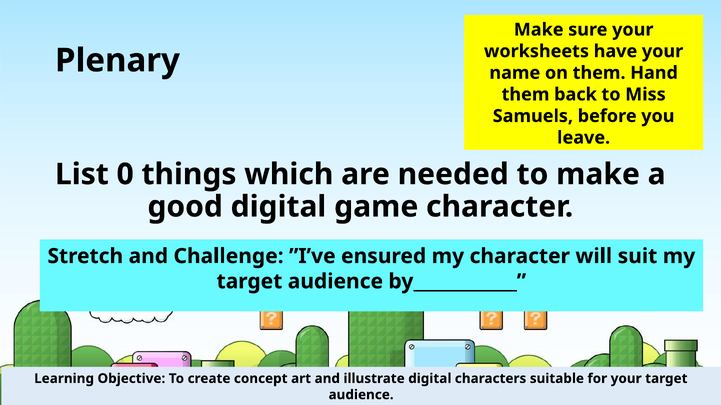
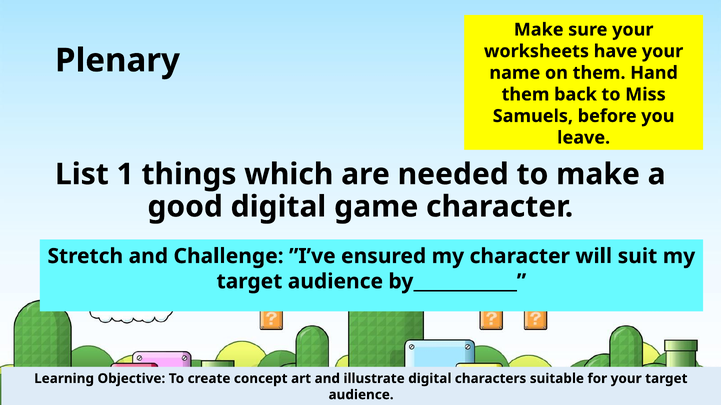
0: 0 -> 1 (125, 175)
